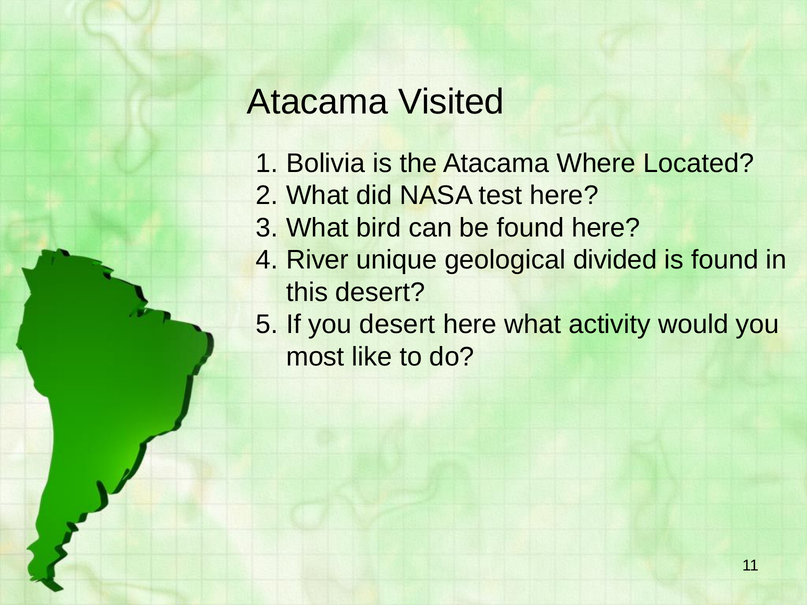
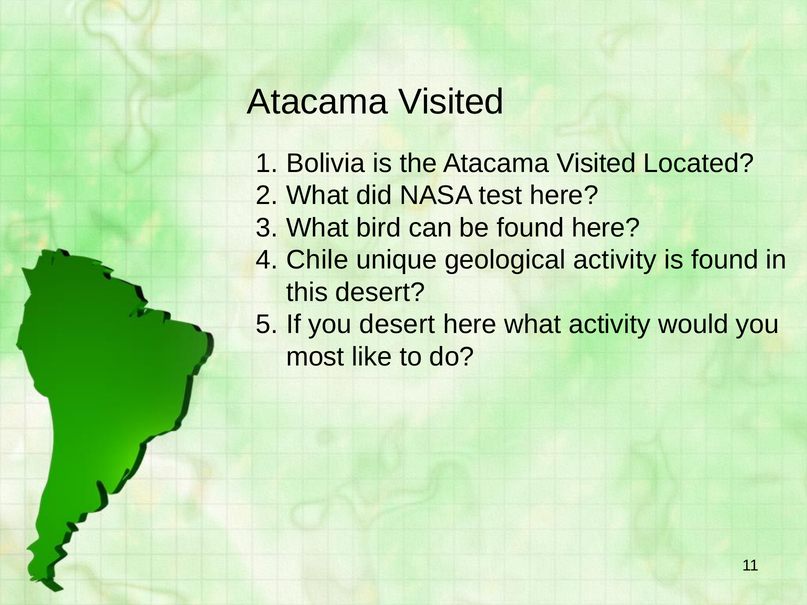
the Atacama Where: Where -> Visited (596, 163)
River: River -> Chile (317, 260)
geological divided: divided -> activity (615, 260)
